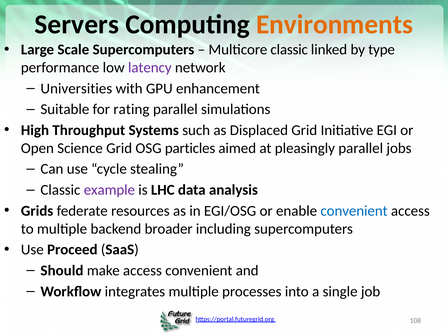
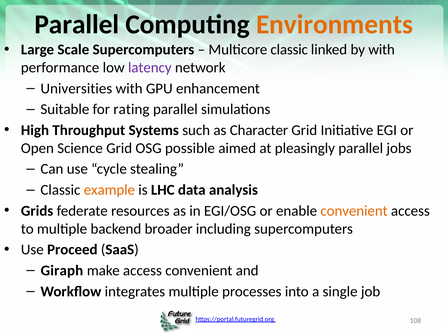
Servers: Servers -> Parallel (77, 24)
by type: type -> with (382, 50)
Displaced: Displaced -> Character (259, 130)
particles: particles -> possible (190, 148)
example colour: purple -> orange (109, 190)
convenient colour: blue -> orange (354, 211)
Should: Should -> Giraph (62, 271)
